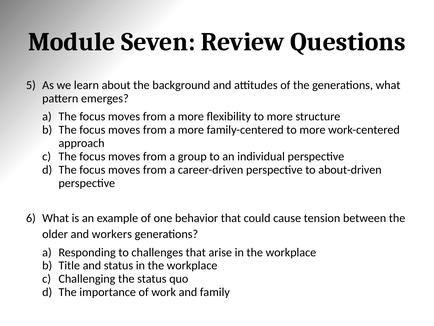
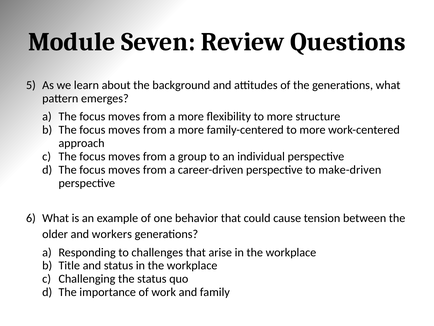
about-driven: about-driven -> make-driven (350, 170)
